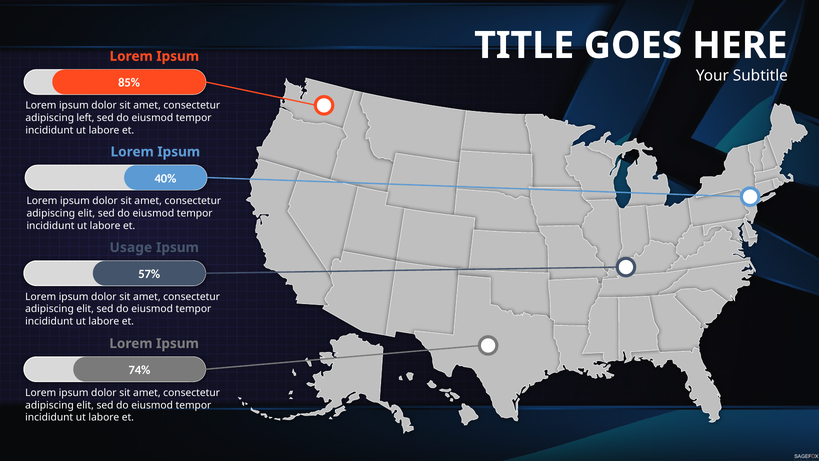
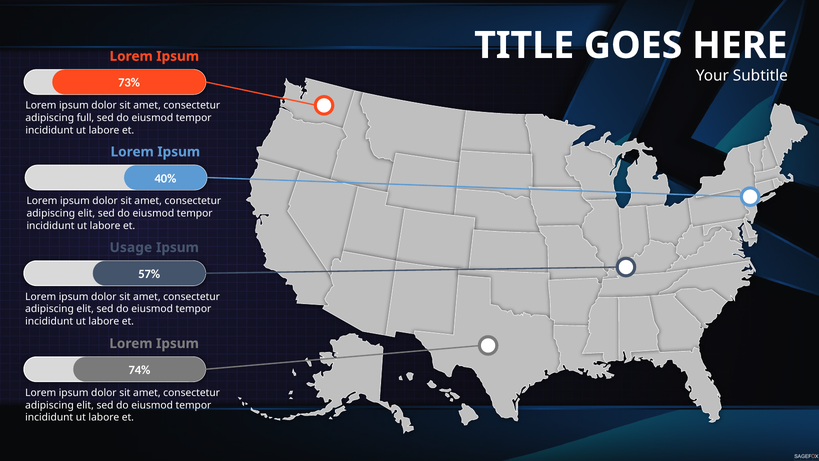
85%: 85% -> 73% (129, 83)
left: left -> full (85, 118)
